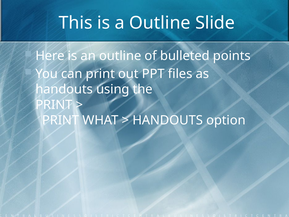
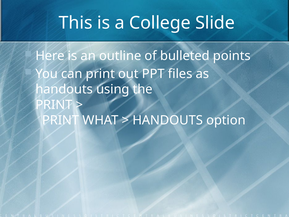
a Outline: Outline -> College (160, 23)
